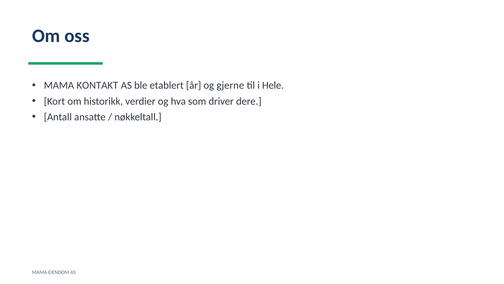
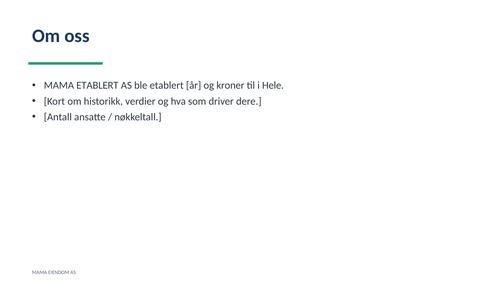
MAMA KONTAKT: KONTAKT -> ETABLERT (97, 85)
gjerne: gjerne -> kroner (230, 85)
